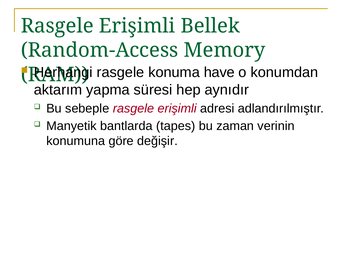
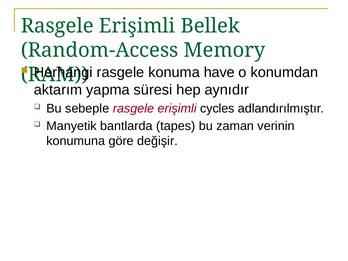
adresi: adresi -> cycles (217, 108)
